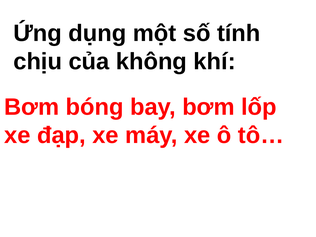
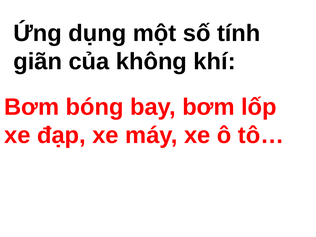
chịu: chịu -> giãn (38, 62)
